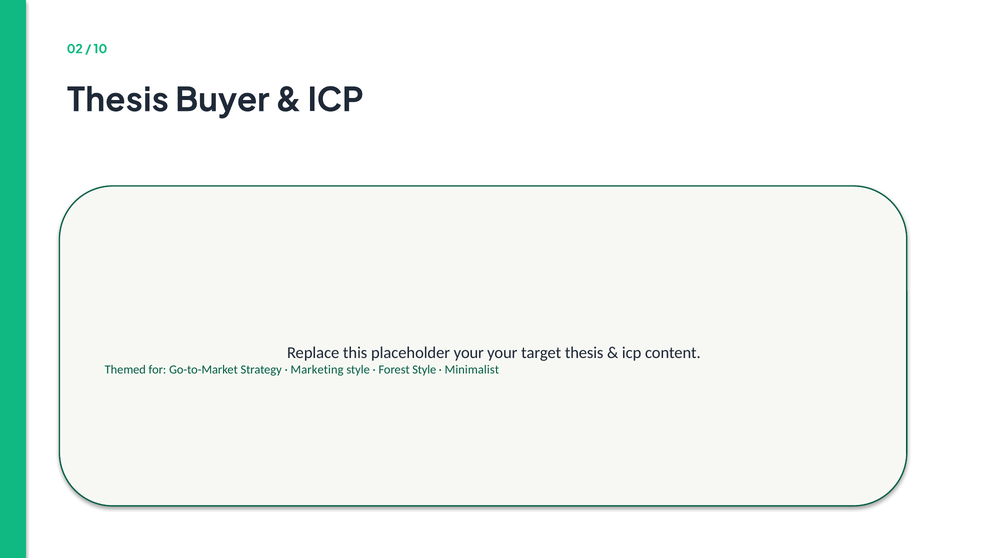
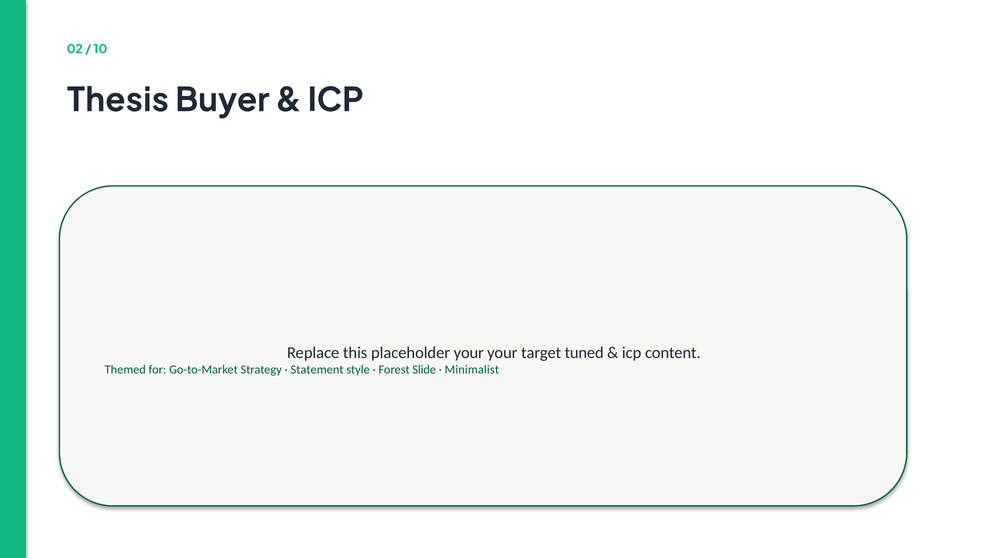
target thesis: thesis -> tuned (584, 352)
Marketing: Marketing -> Statement (317, 369)
Forest Style: Style -> Slide (424, 369)
